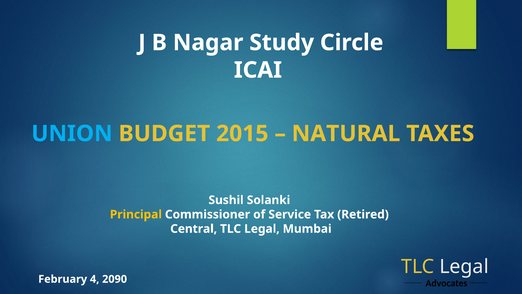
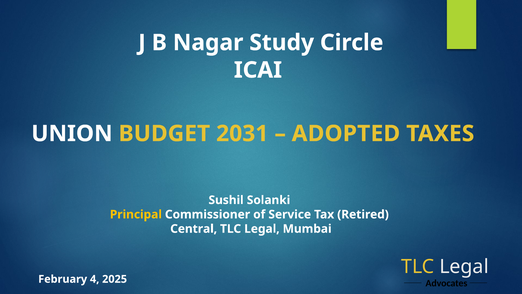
UNION colour: light blue -> white (72, 133)
2015: 2015 -> 2031 (242, 133)
NATURAL: NATURAL -> ADOPTED (346, 133)
2090: 2090 -> 2025 (115, 279)
